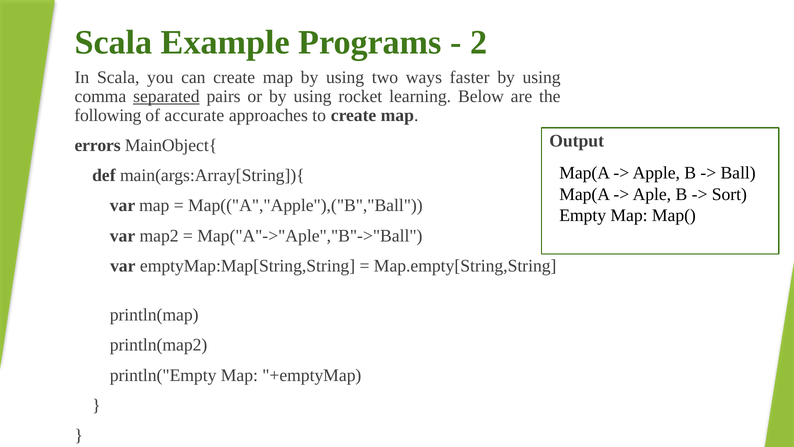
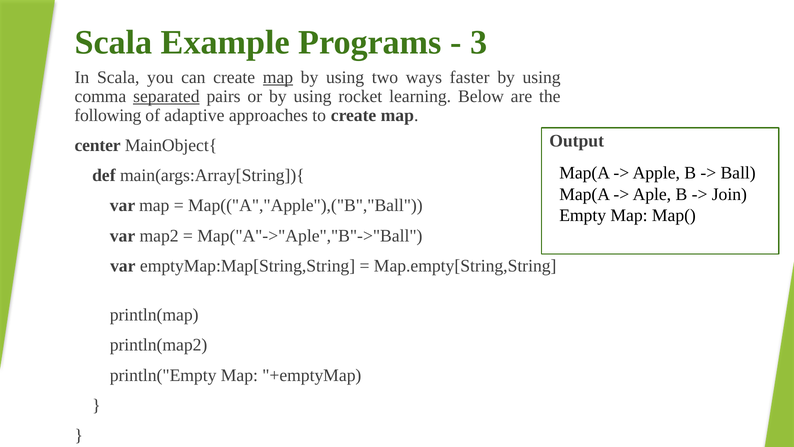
2: 2 -> 3 (479, 42)
map underline: none -> present (278, 77)
accurate: accurate -> adaptive (194, 115)
errors: errors -> center (98, 145)
Sort: Sort -> Join (729, 194)
